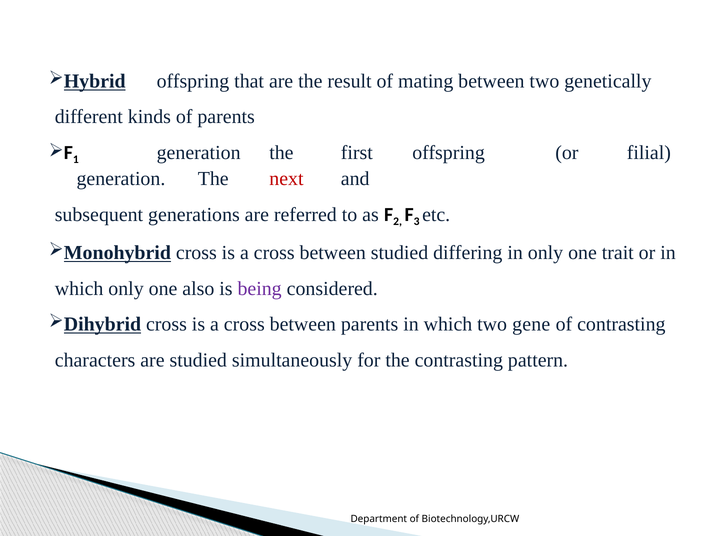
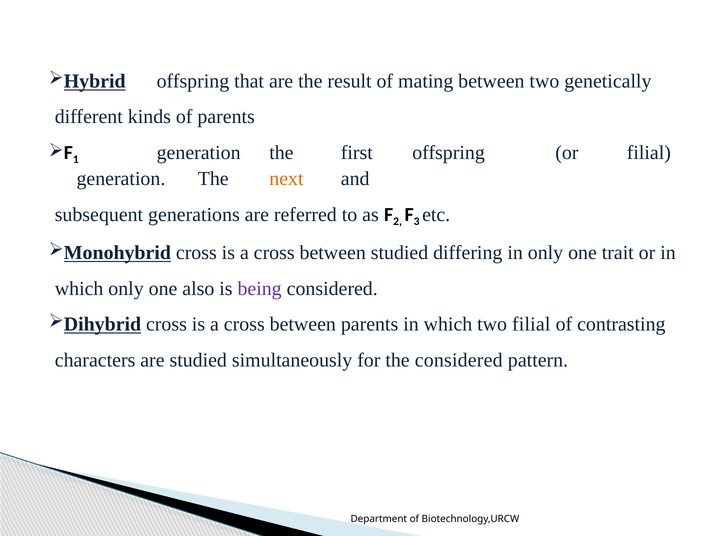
next colour: red -> orange (286, 179)
two gene: gene -> filial (531, 324)
the contrasting: contrasting -> considered (459, 360)
